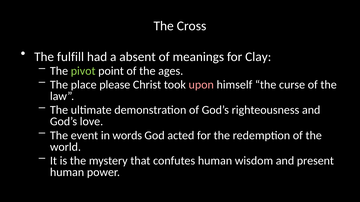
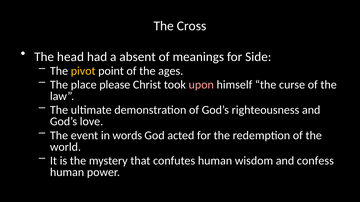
fulfill: fulfill -> head (70, 57)
Clay: Clay -> Side (258, 57)
pivot colour: light green -> yellow (83, 71)
present: present -> confess (315, 161)
